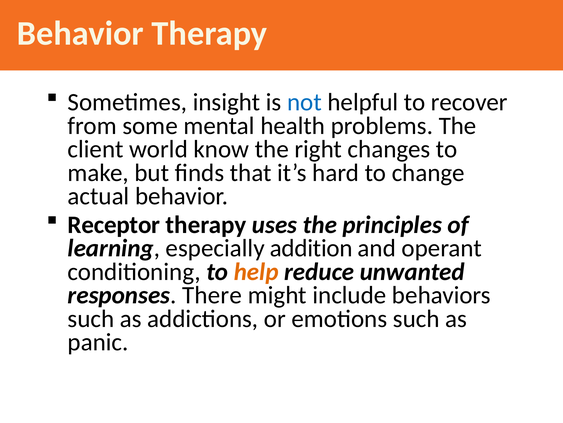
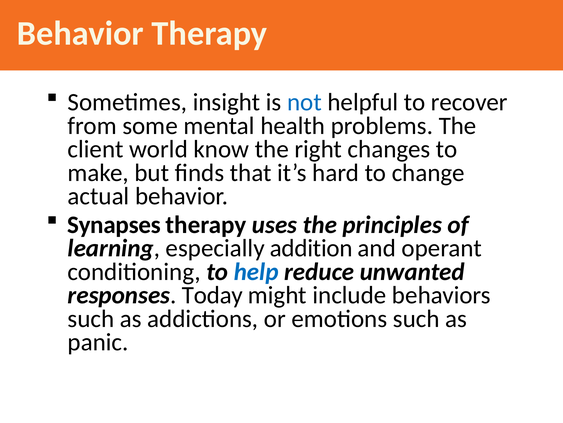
Receptor: Receptor -> Synapses (114, 224)
help colour: orange -> blue (256, 271)
There: There -> Today (212, 295)
